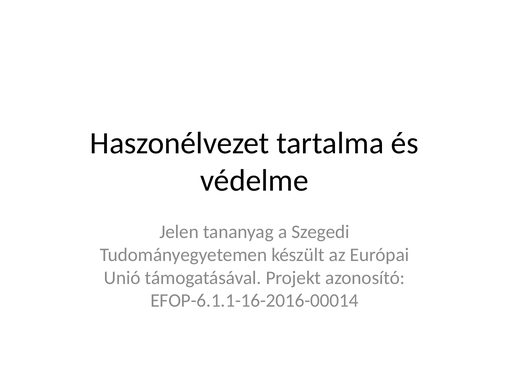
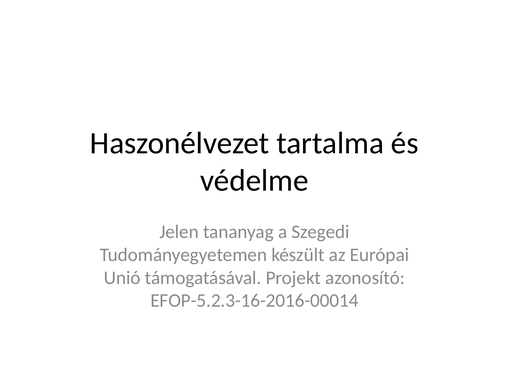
EFOP-6.1.1-16-2016-00014: EFOP-6.1.1-16-2016-00014 -> EFOP-5.2.3-16-2016-00014 (254, 300)
